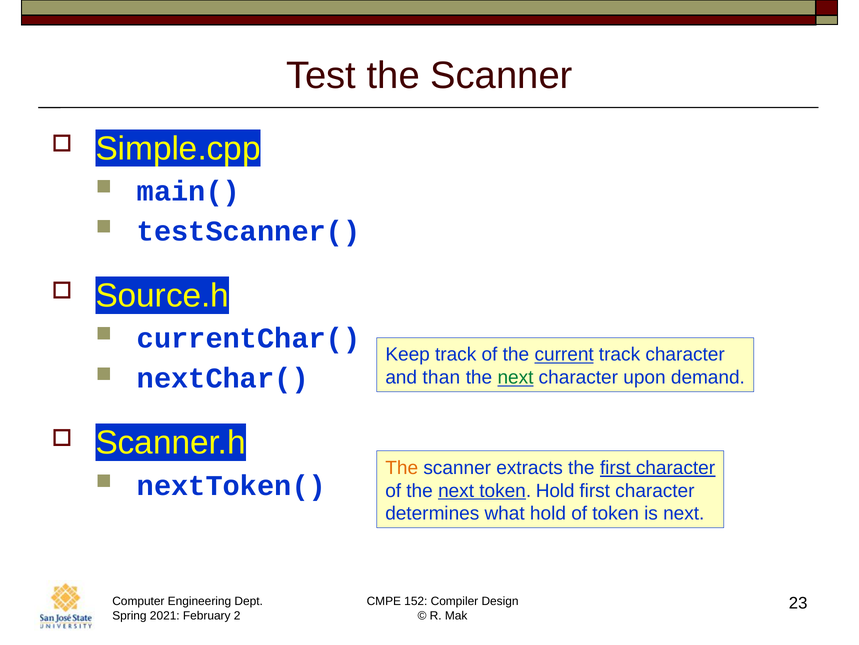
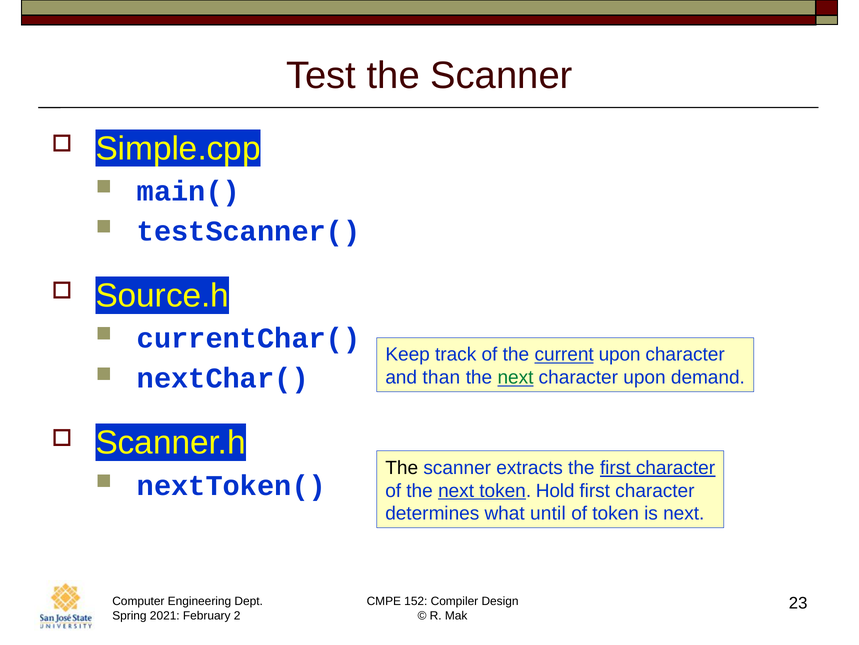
current track: track -> upon (620, 354)
The colour: orange -> black (402, 467)
what hold: hold -> until (548, 513)
